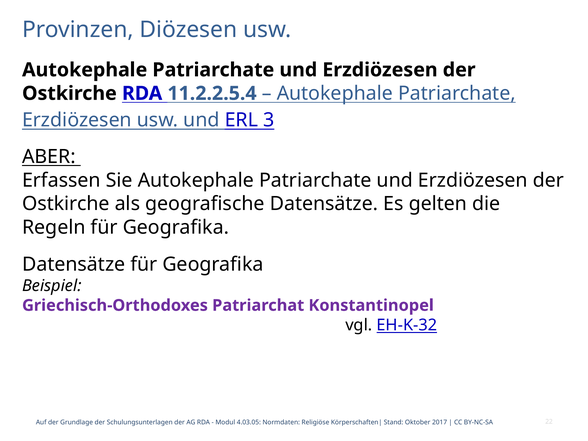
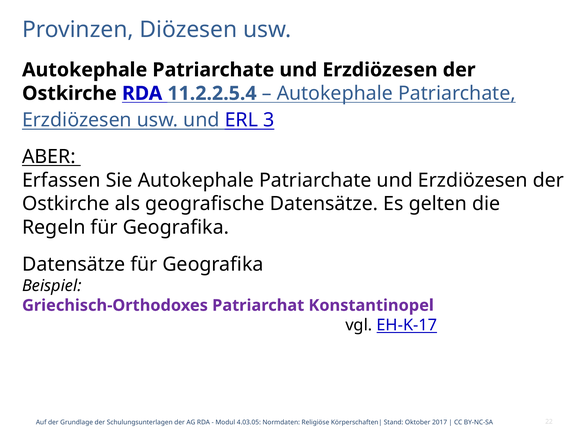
EH-K-32: EH-K-32 -> EH-K-17 (407, 325)
